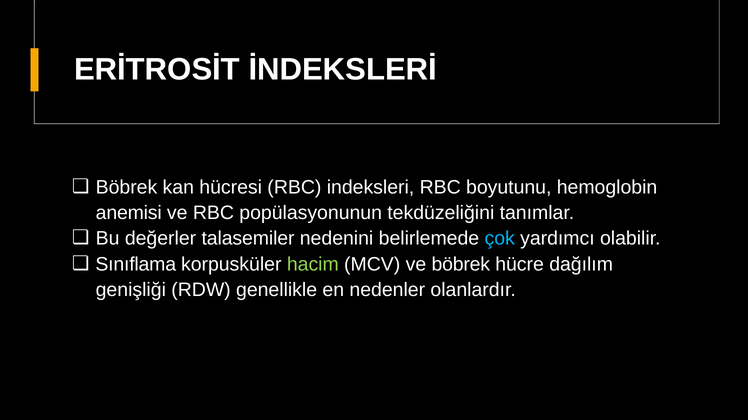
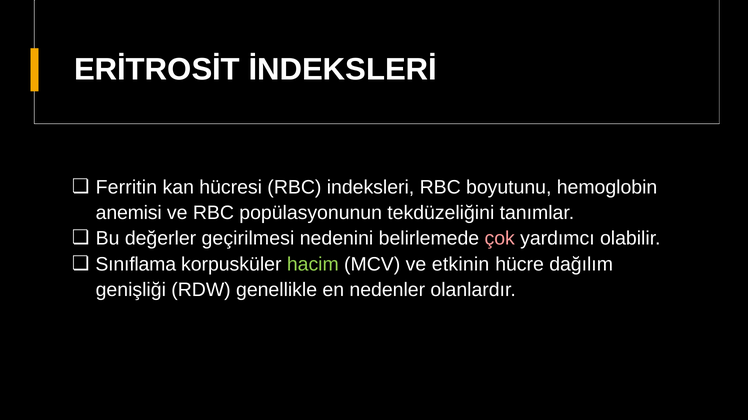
Böbrek: Böbrek -> Ferritin (126, 188)
talasemiler: talasemiler -> geçirilmesi (248, 239)
çok colour: light blue -> pink (500, 239)
ve böbrek: böbrek -> etkinin (461, 265)
